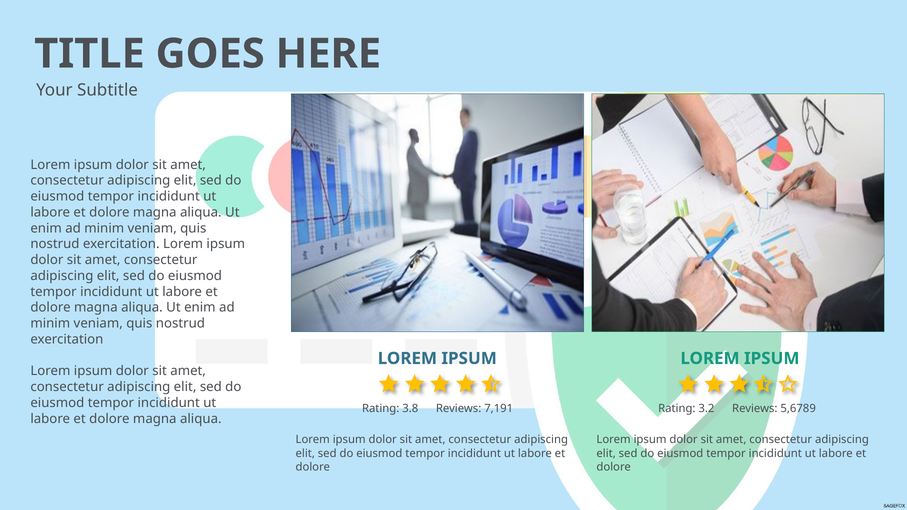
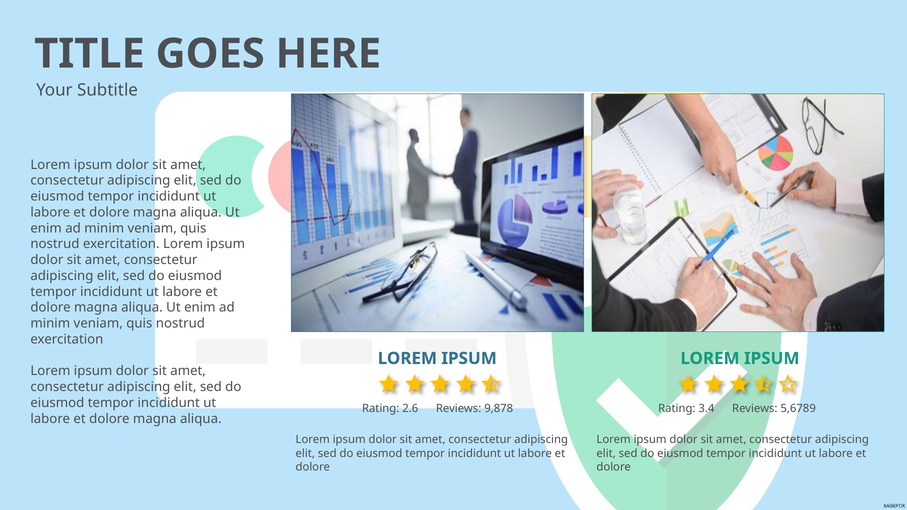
3.8: 3.8 -> 2.6 (410, 409)
7,191: 7,191 -> 9,878 (499, 409)
3.2: 3.2 -> 3.4 (706, 409)
